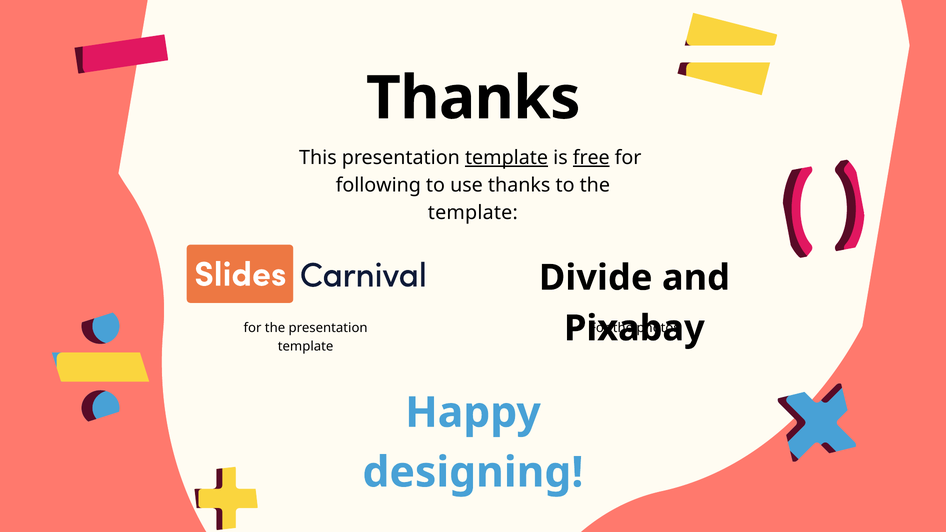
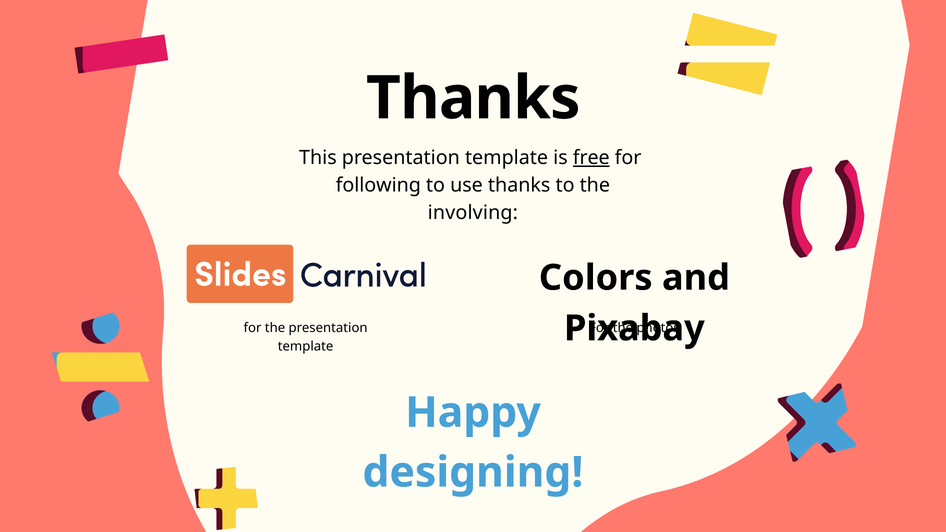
template underline: present -> none (507, 158)
template: template -> involving (473, 213)
Divide: Divide -> Colors (596, 278)
